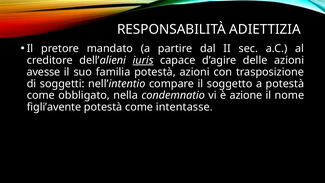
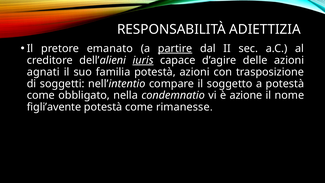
mandato: mandato -> emanato (110, 48)
partire underline: none -> present (175, 48)
avesse: avesse -> agnati (43, 72)
intentasse: intentasse -> rimanesse (183, 107)
